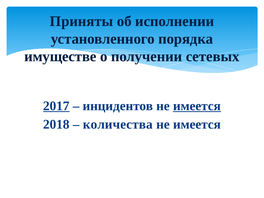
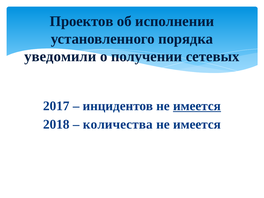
Приняты: Приняты -> Проектов (82, 21)
имуществе: имуществе -> уведомили (60, 56)
2017 underline: present -> none (56, 106)
